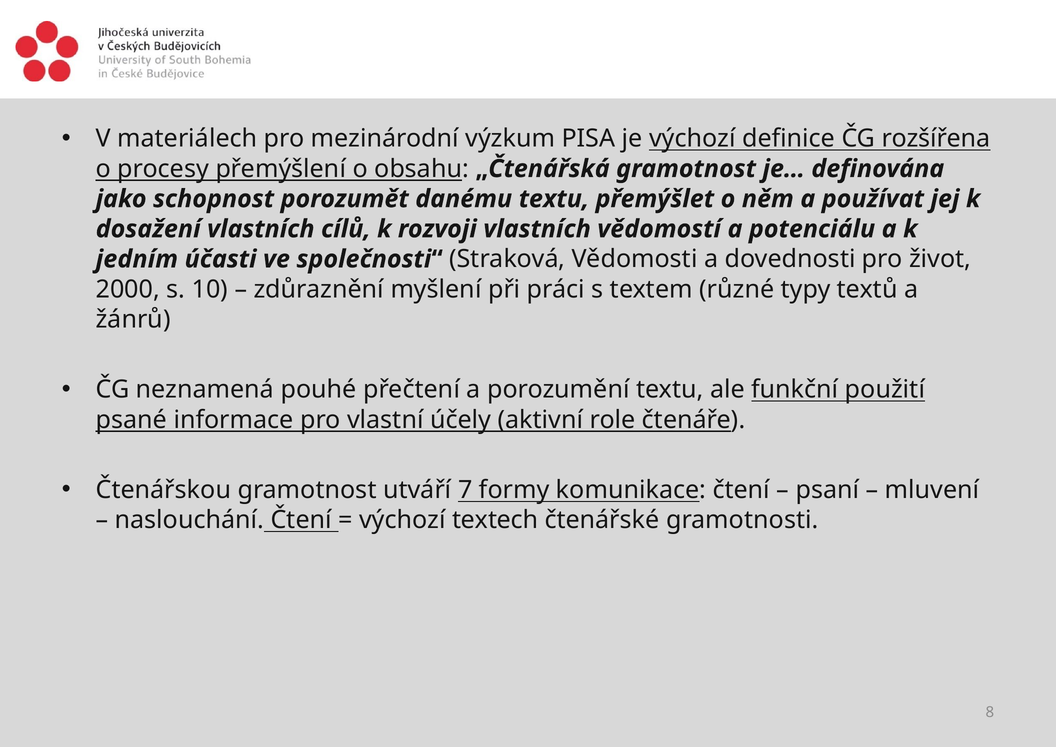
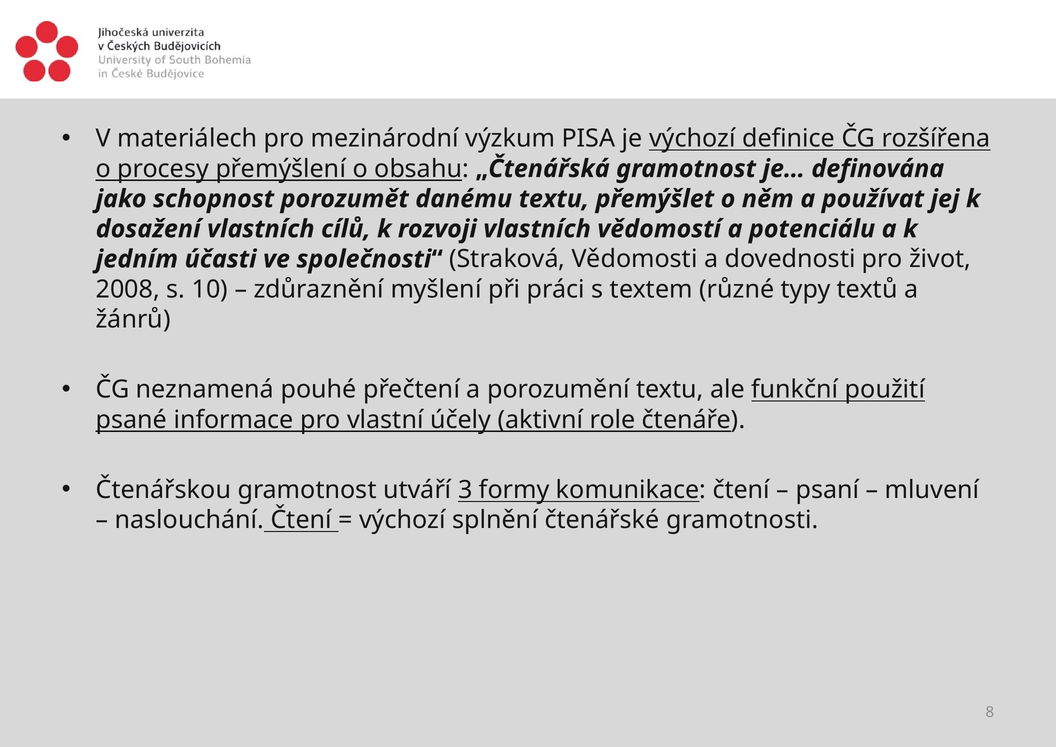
2000: 2000 -> 2008 (128, 289)
7: 7 -> 3 (465, 490)
textech: textech -> splnění (495, 520)
